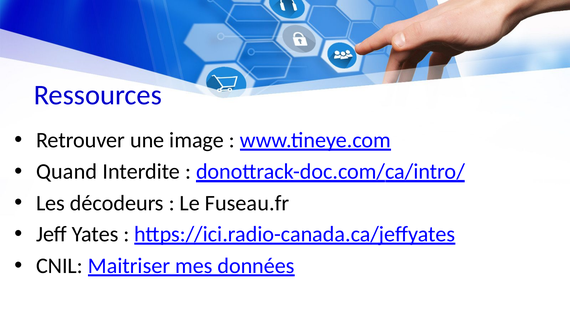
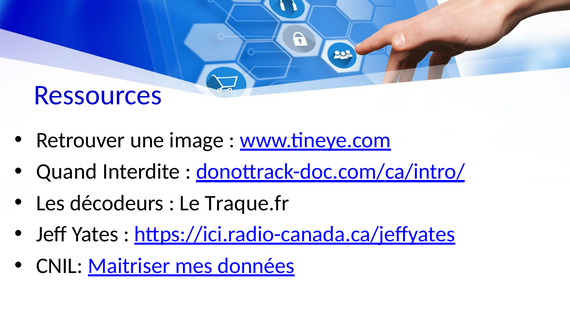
Fuseau.fr: Fuseau.fr -> Traque.fr (247, 203)
